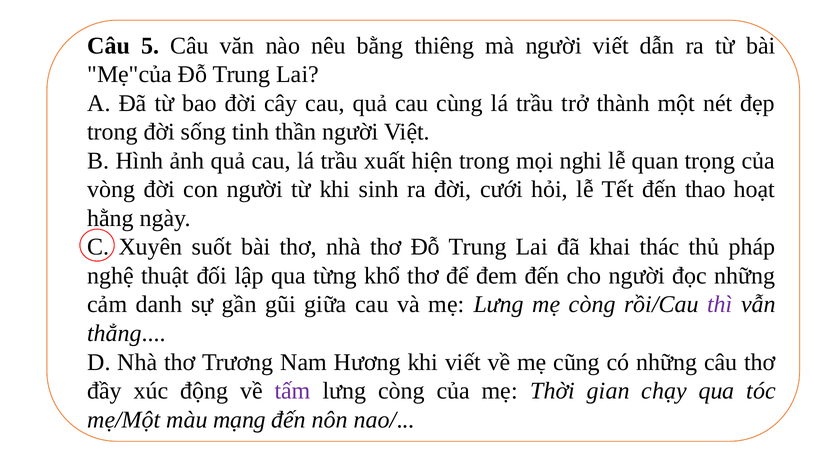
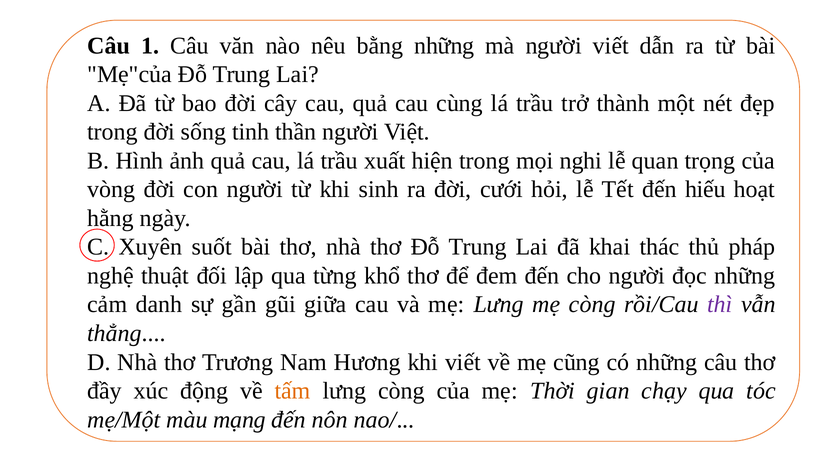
5: 5 -> 1 (150, 46)
bằng thiêng: thiêng -> những (444, 46)
thao: thao -> hiếu (705, 190)
tấm colour: purple -> orange (293, 391)
